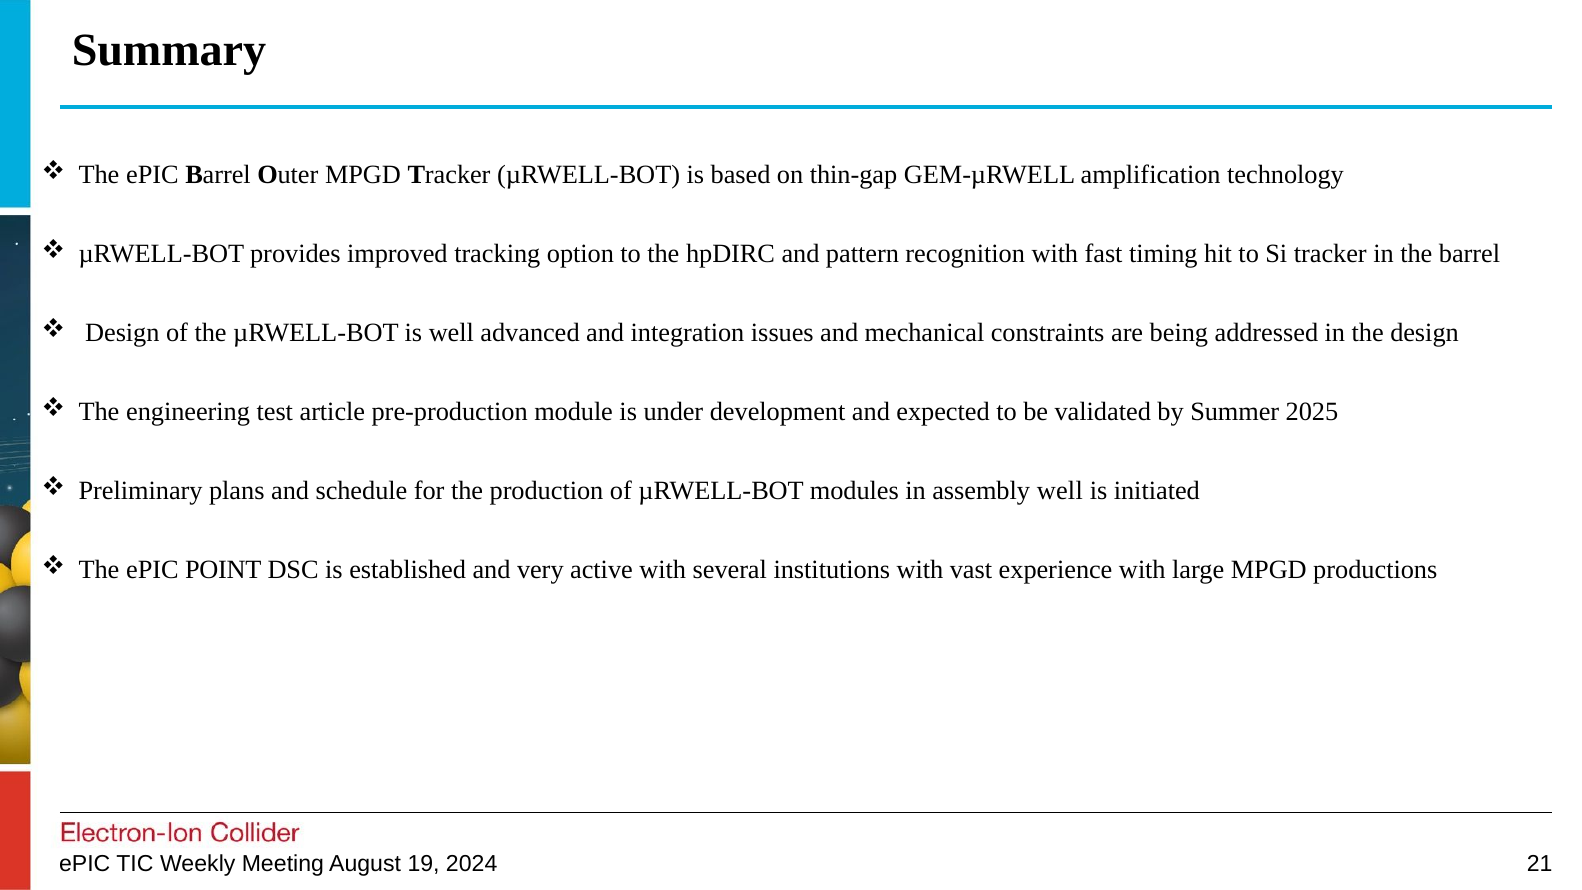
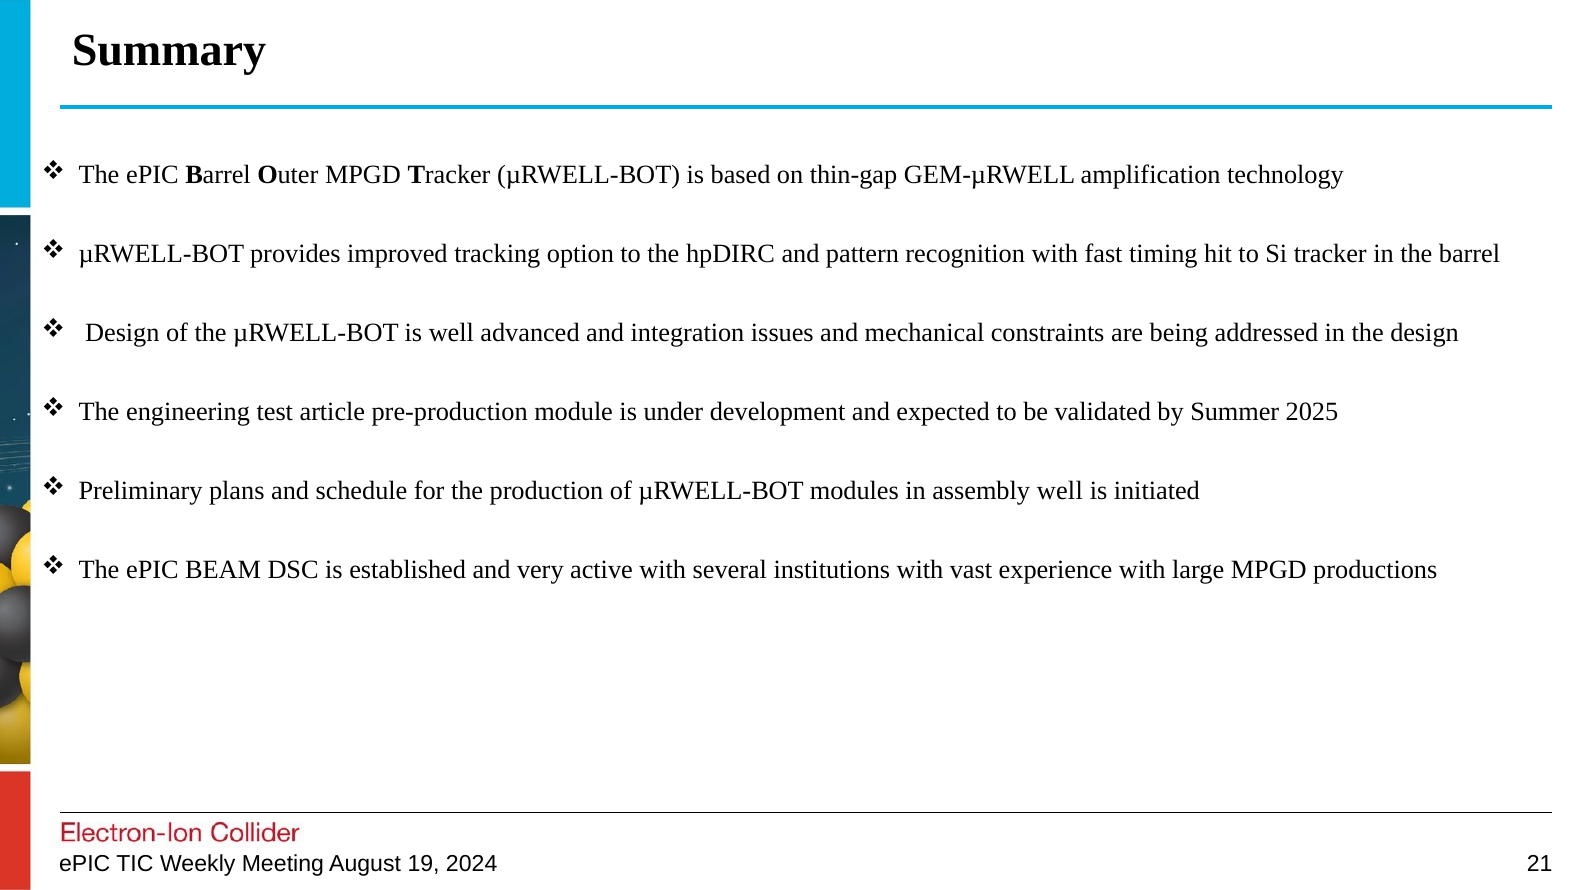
POINT: POINT -> BEAM (223, 570)
